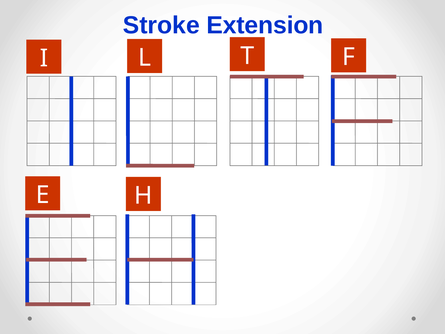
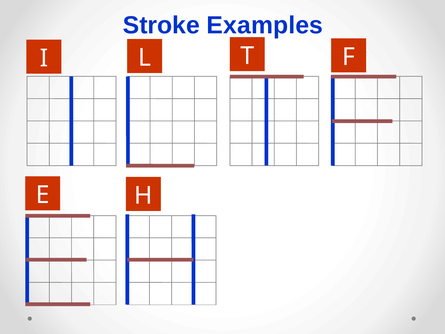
Extension: Extension -> Examples (265, 25)
